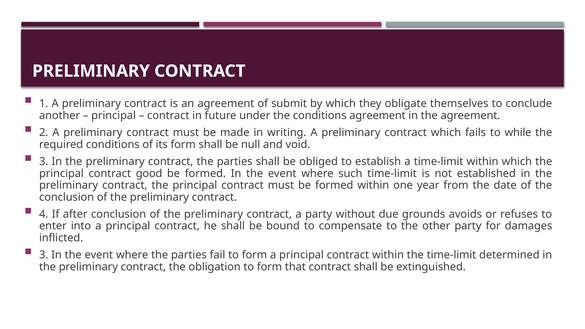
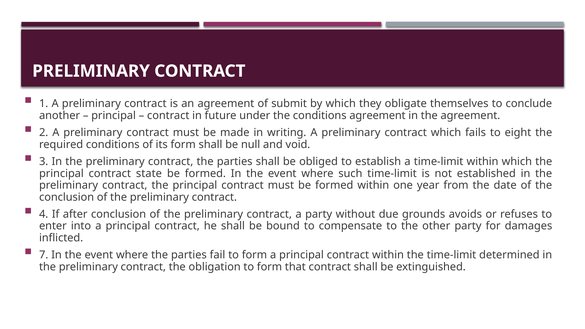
while: while -> eight (518, 133)
good: good -> state (149, 173)
3: 3 -> 7 (44, 255)
